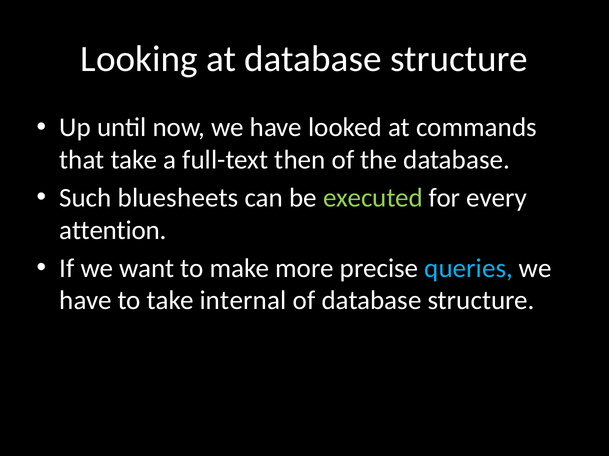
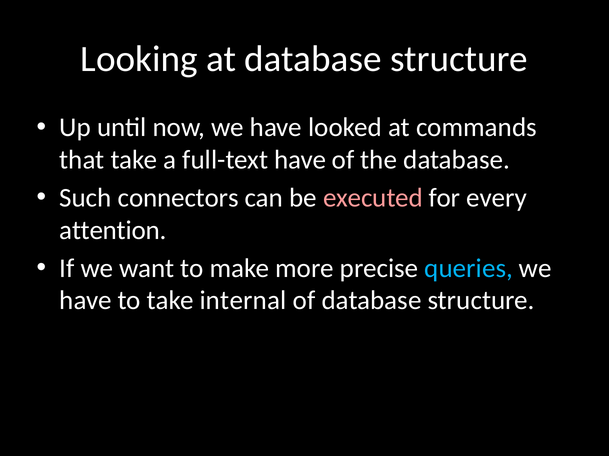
full-text then: then -> have (300, 160)
bluesheets: bluesheets -> connectors (178, 198)
executed colour: light green -> pink (373, 198)
